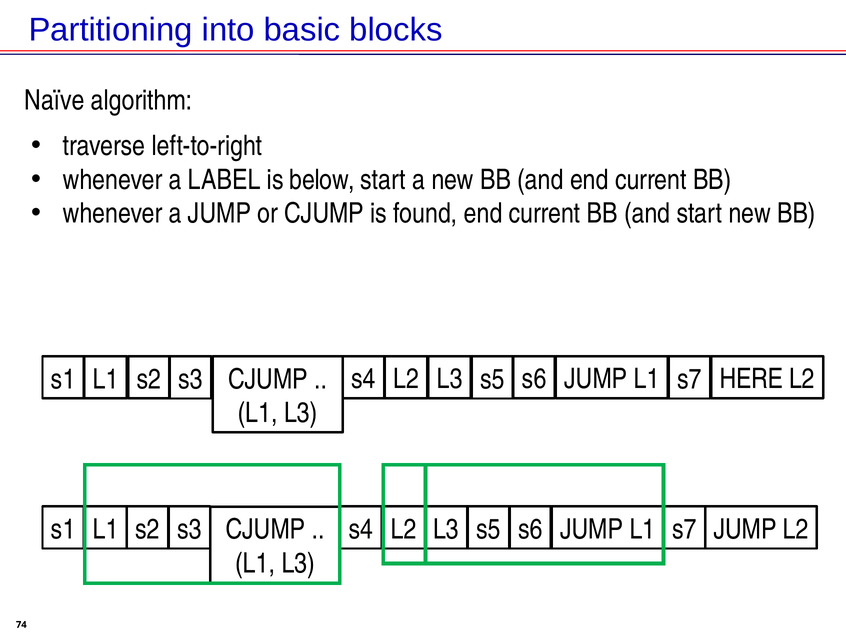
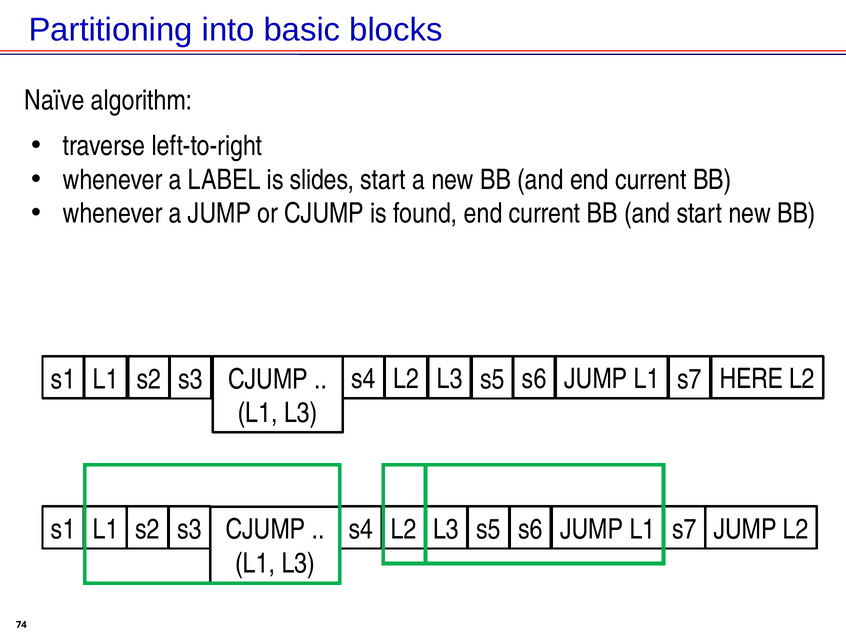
below: below -> slides (322, 180)
